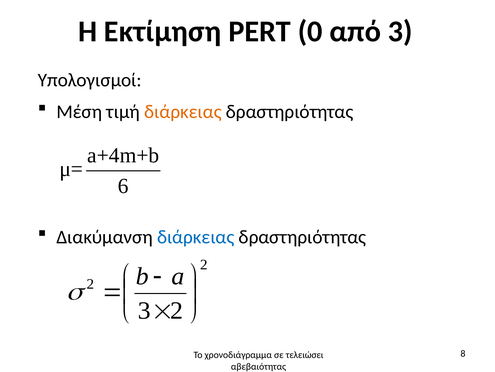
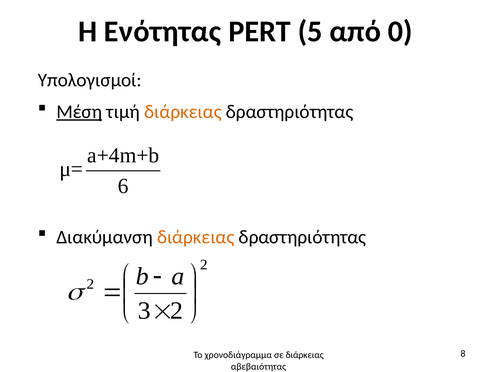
Εκτίμηση: Εκτίμηση -> Ενότητας (163, 32)
0: 0 -> 5 (310, 32)
από 3: 3 -> 0 (400, 32)
Μέση underline: none -> present (79, 111)
διάρκειας colour: blue -> orange (196, 237)
σε τελειώσει: τελειώσει -> διάρκειας (305, 354)
